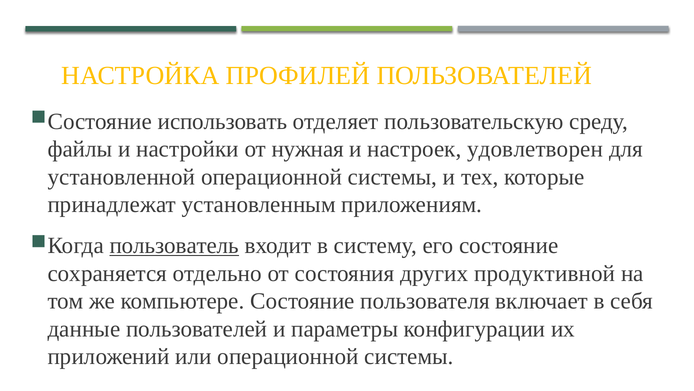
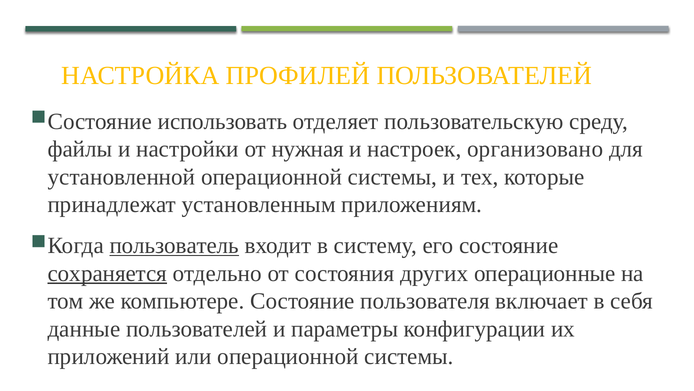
удовлетворен: удовлетворен -> организовано (535, 149)
сохраняется underline: none -> present (107, 273)
продуктивной: продуктивной -> операционные (545, 273)
